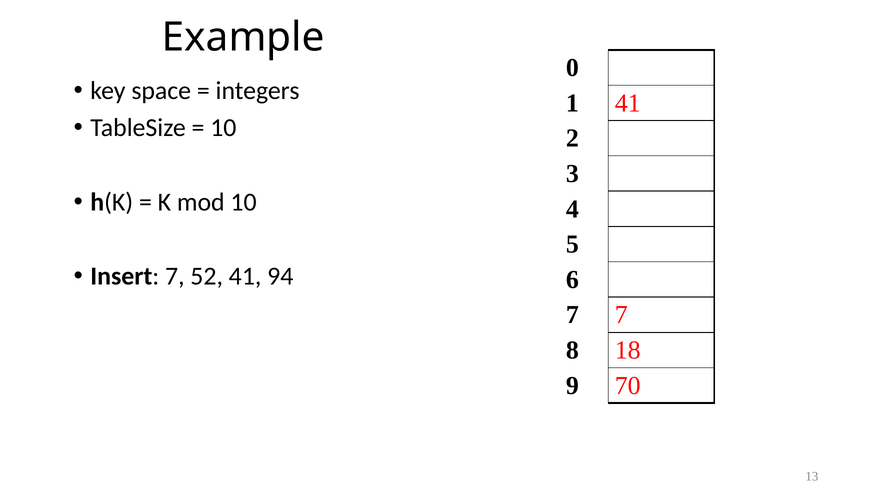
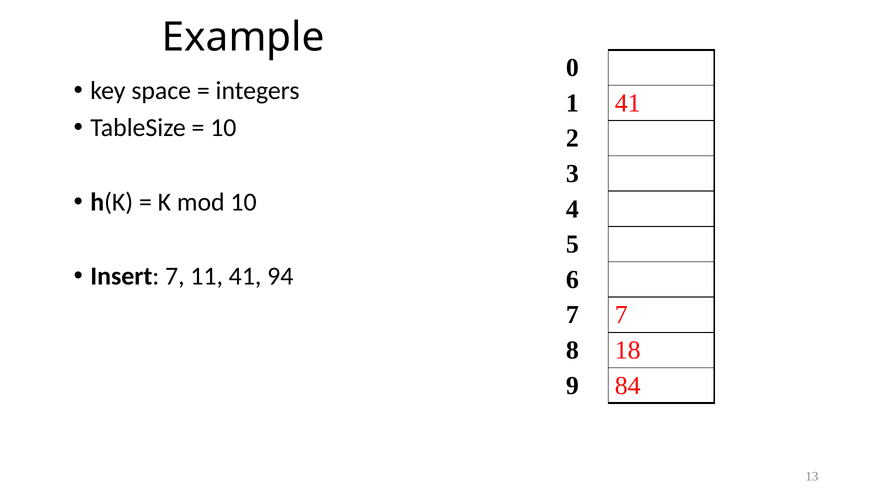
52: 52 -> 11 (207, 276)
70: 70 -> 84 (628, 385)
